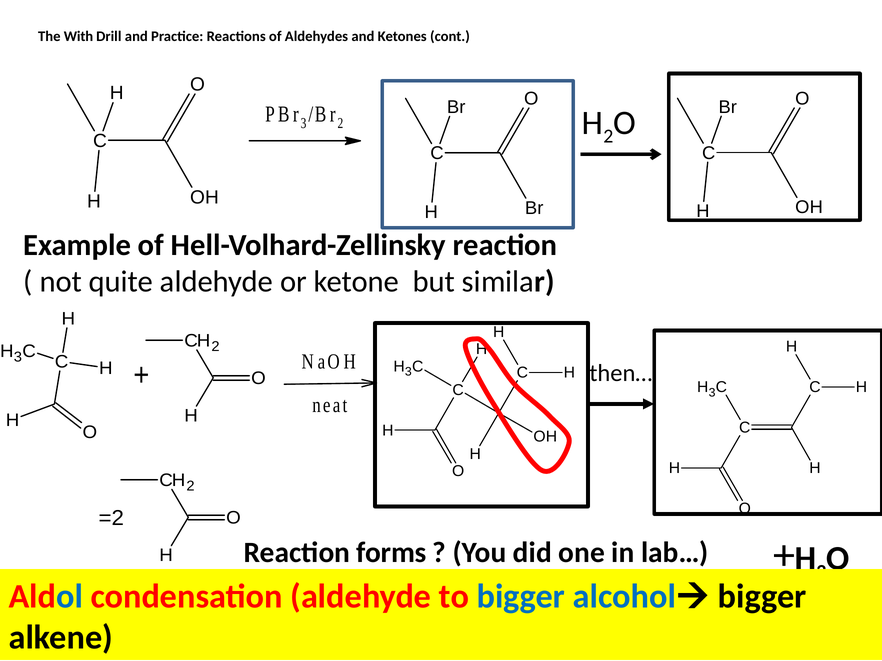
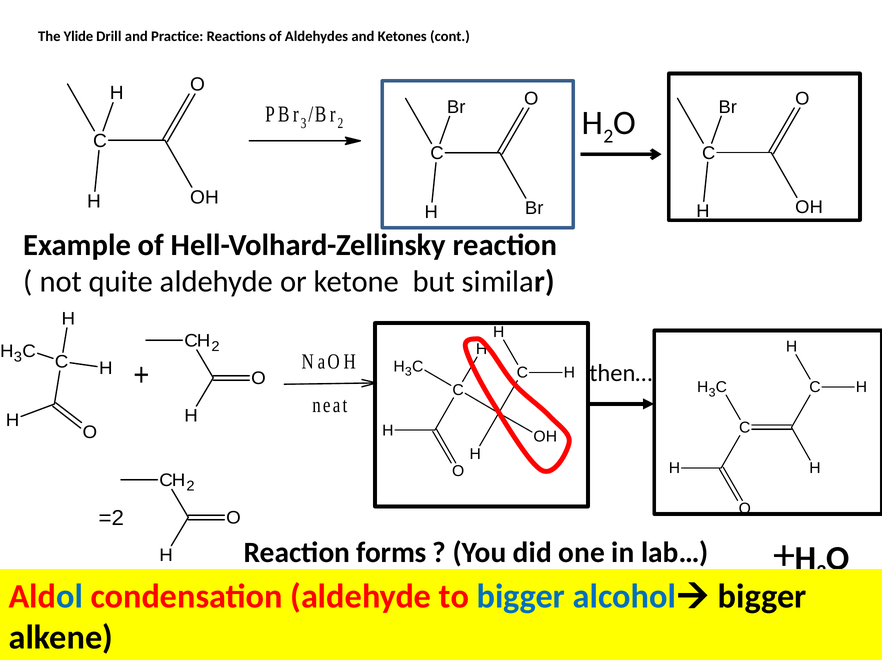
With: With -> Ylide (78, 36)
